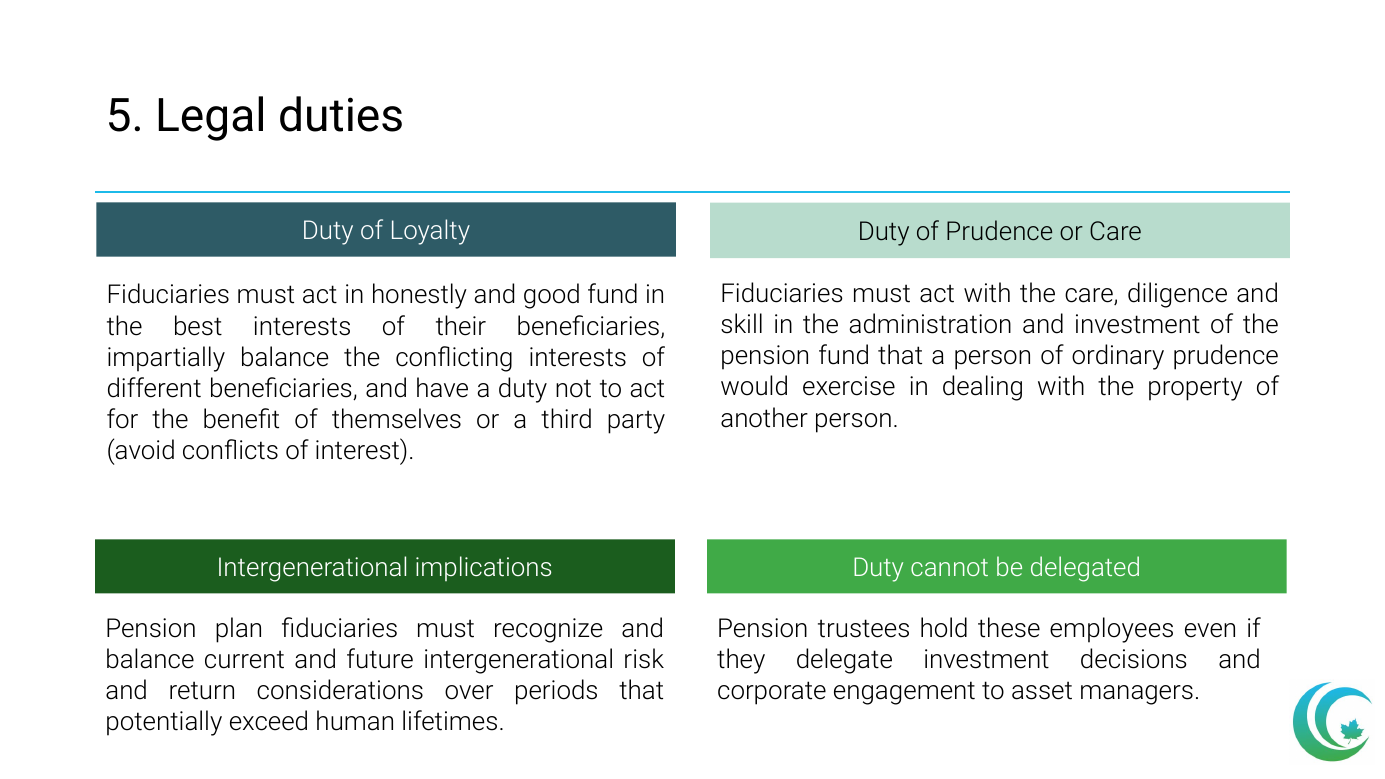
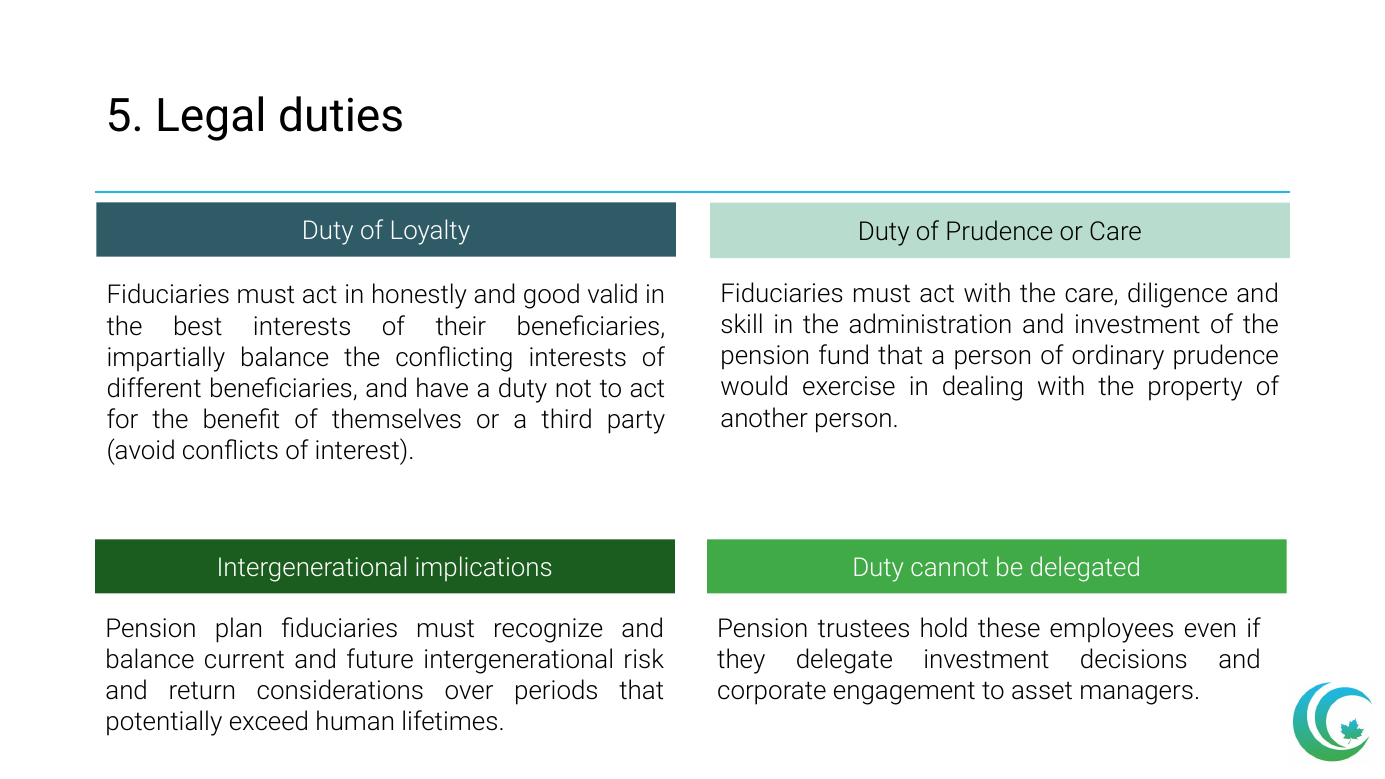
good fund: fund -> valid (613, 295)
